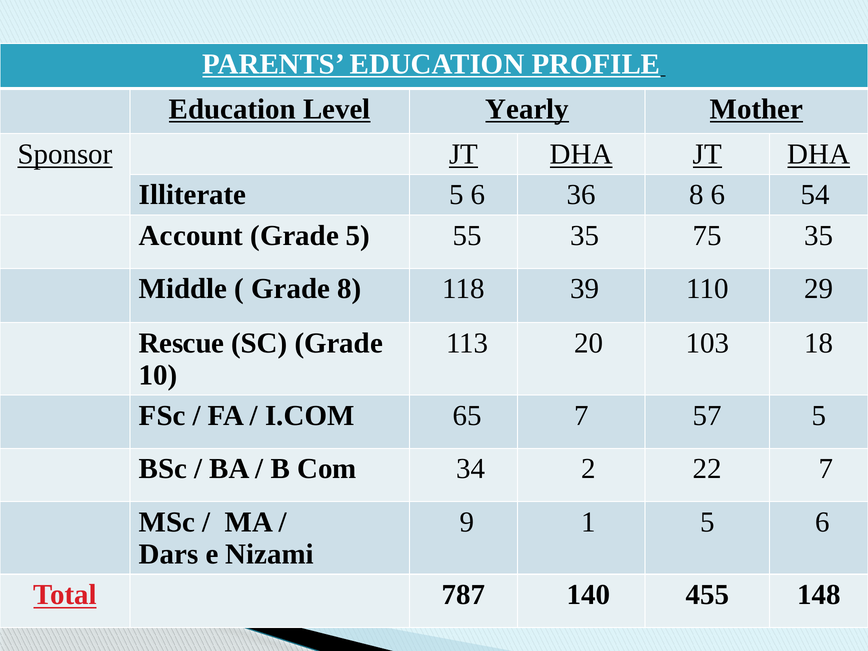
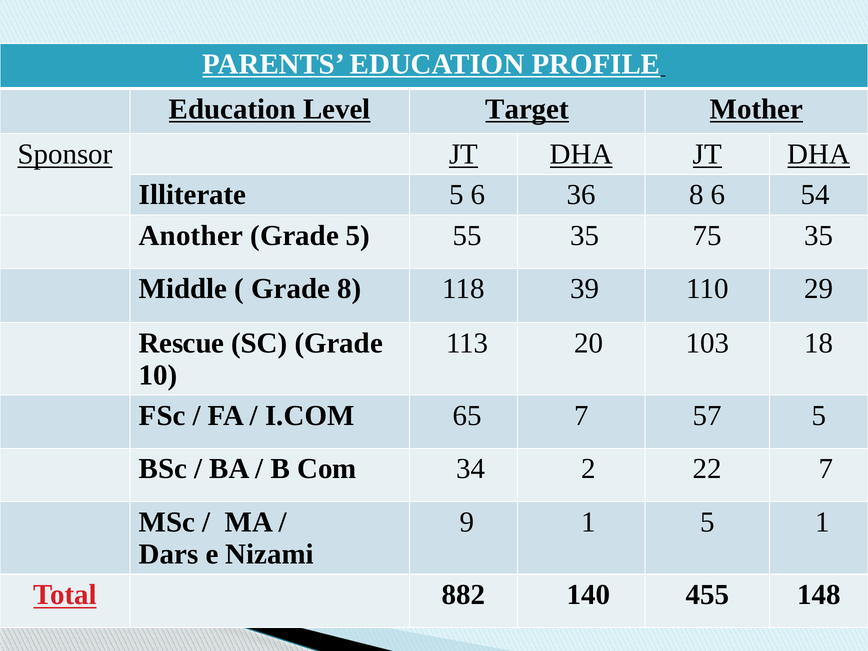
Yearly: Yearly -> Target (527, 109)
Account: Account -> Another (191, 236)
1 5 6: 6 -> 1 (822, 522)
787: 787 -> 882 (464, 595)
